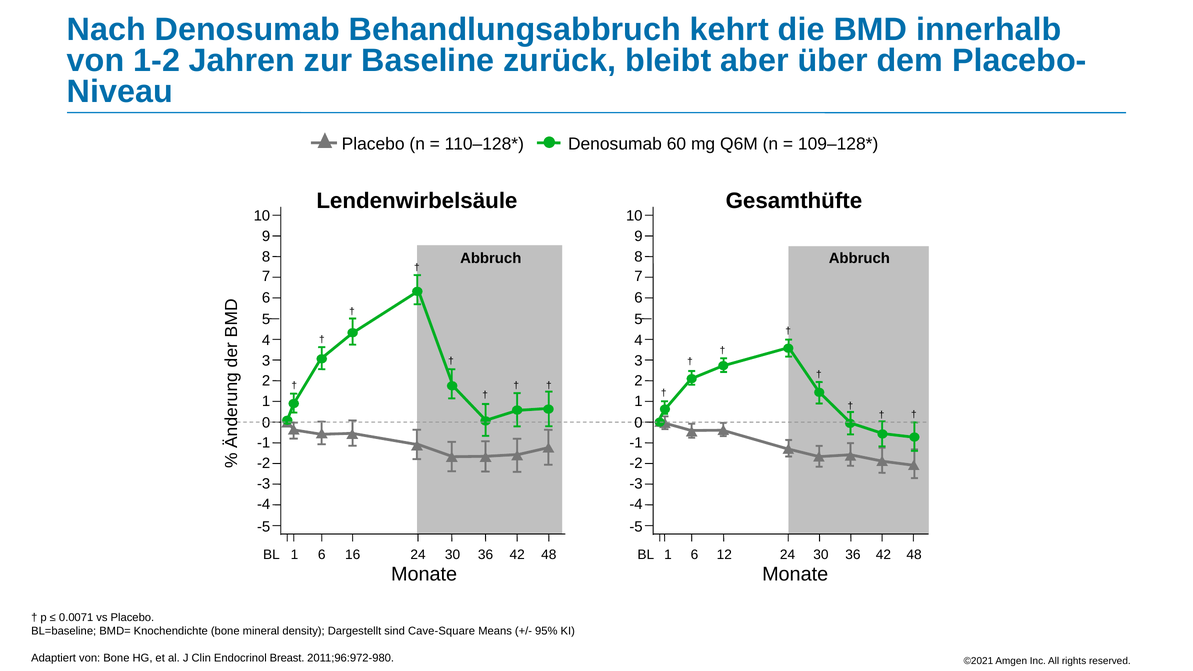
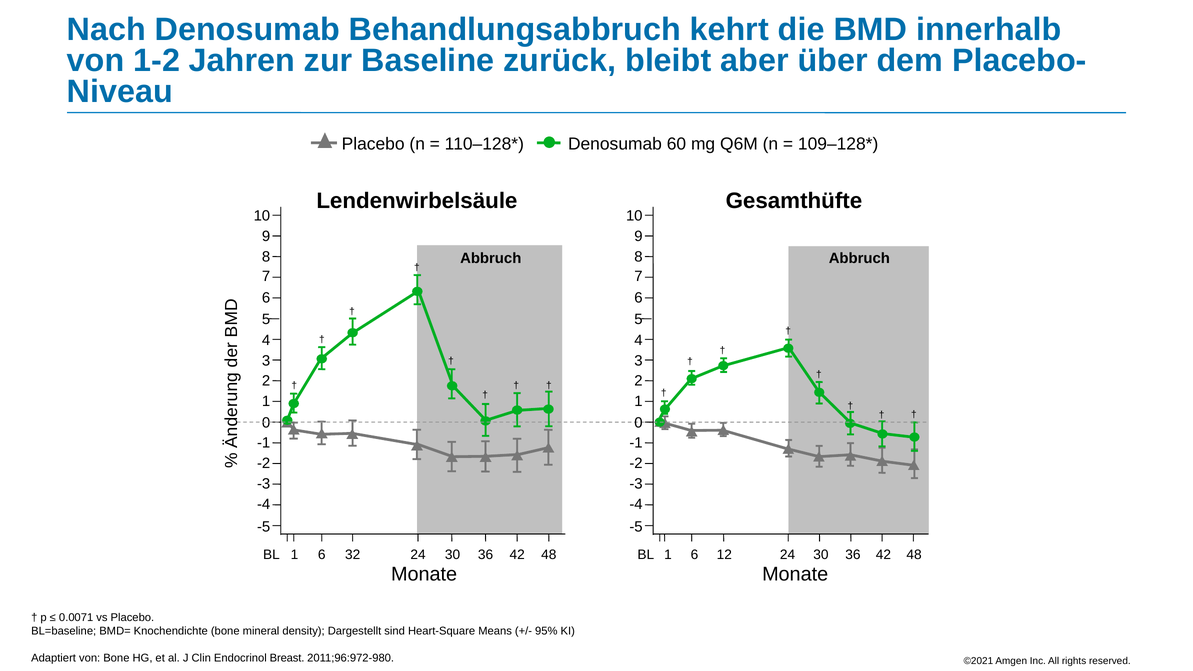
16: 16 -> 32 (353, 555)
Cave-Square: Cave-Square -> Heart-Square (442, 631)
